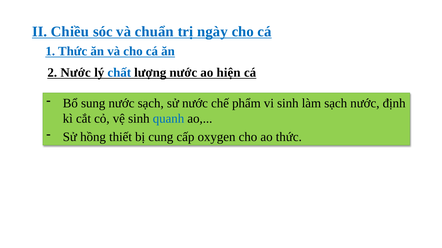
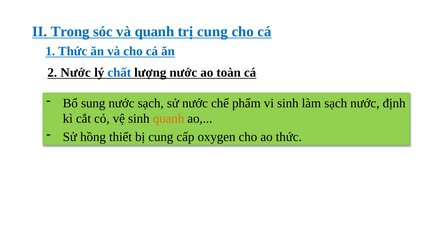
Chiều: Chiều -> Trong (70, 32)
và chuẩn: chuẩn -> quanh (154, 32)
trị ngày: ngày -> cung (212, 32)
hiện: hiện -> toàn (229, 73)
quanh colour: blue -> orange (168, 119)
